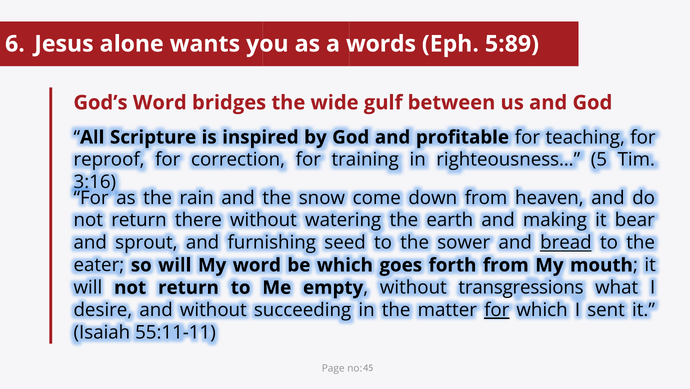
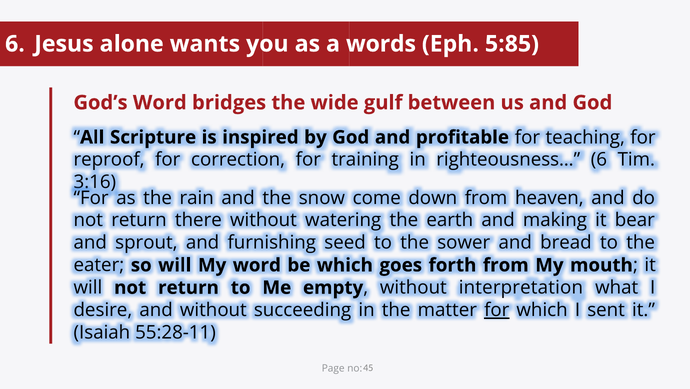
5:89: 5:89 -> 5:85 (512, 44)
righteousness… 5: 5 -> 6 (599, 160)
bread underline: present -> none (566, 243)
transgressions: transgressions -> interpretation (521, 288)
55:11-11: 55:11-11 -> 55:28-11 (175, 333)
